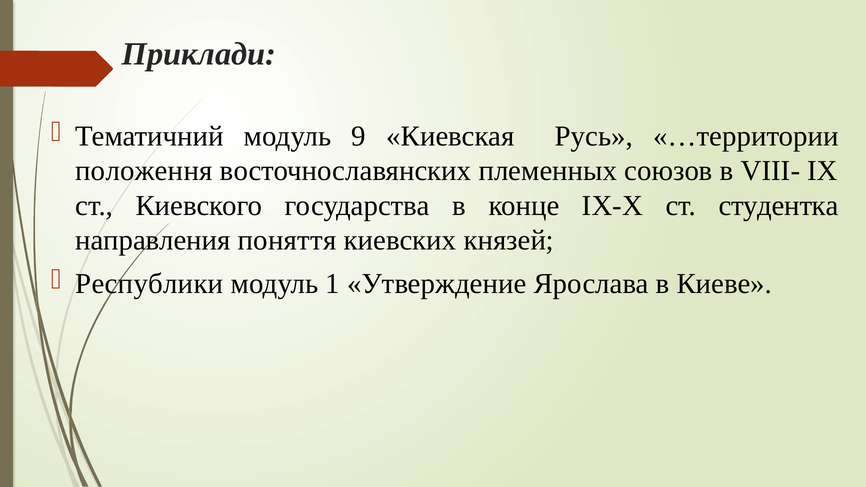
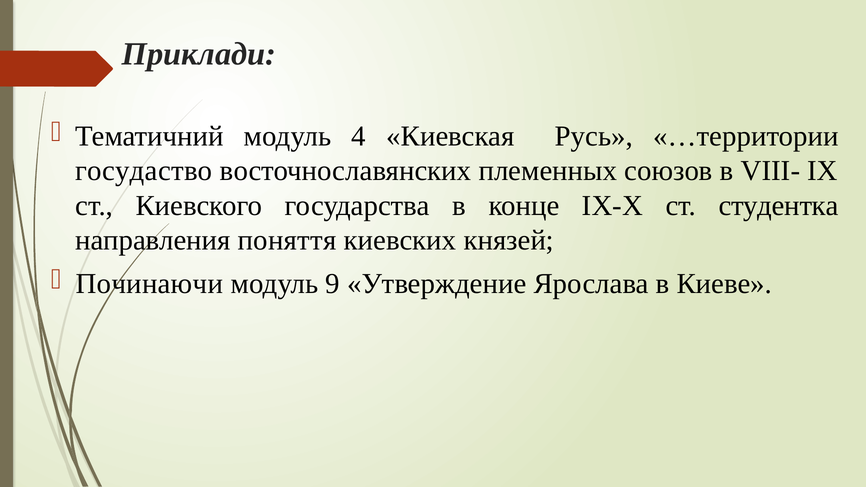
9: 9 -> 4 (359, 136)
положення: положення -> госудаство (144, 171)
Республики: Республики -> Починаючи (149, 284)
1: 1 -> 9 (333, 284)
